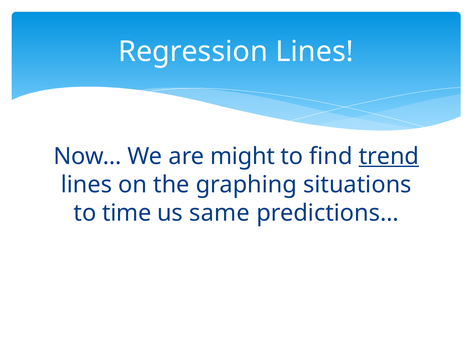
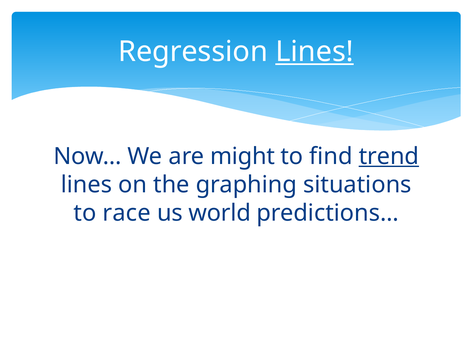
Lines underline: none -> present (314, 52)
time: time -> race (127, 213)
same: same -> world (220, 213)
